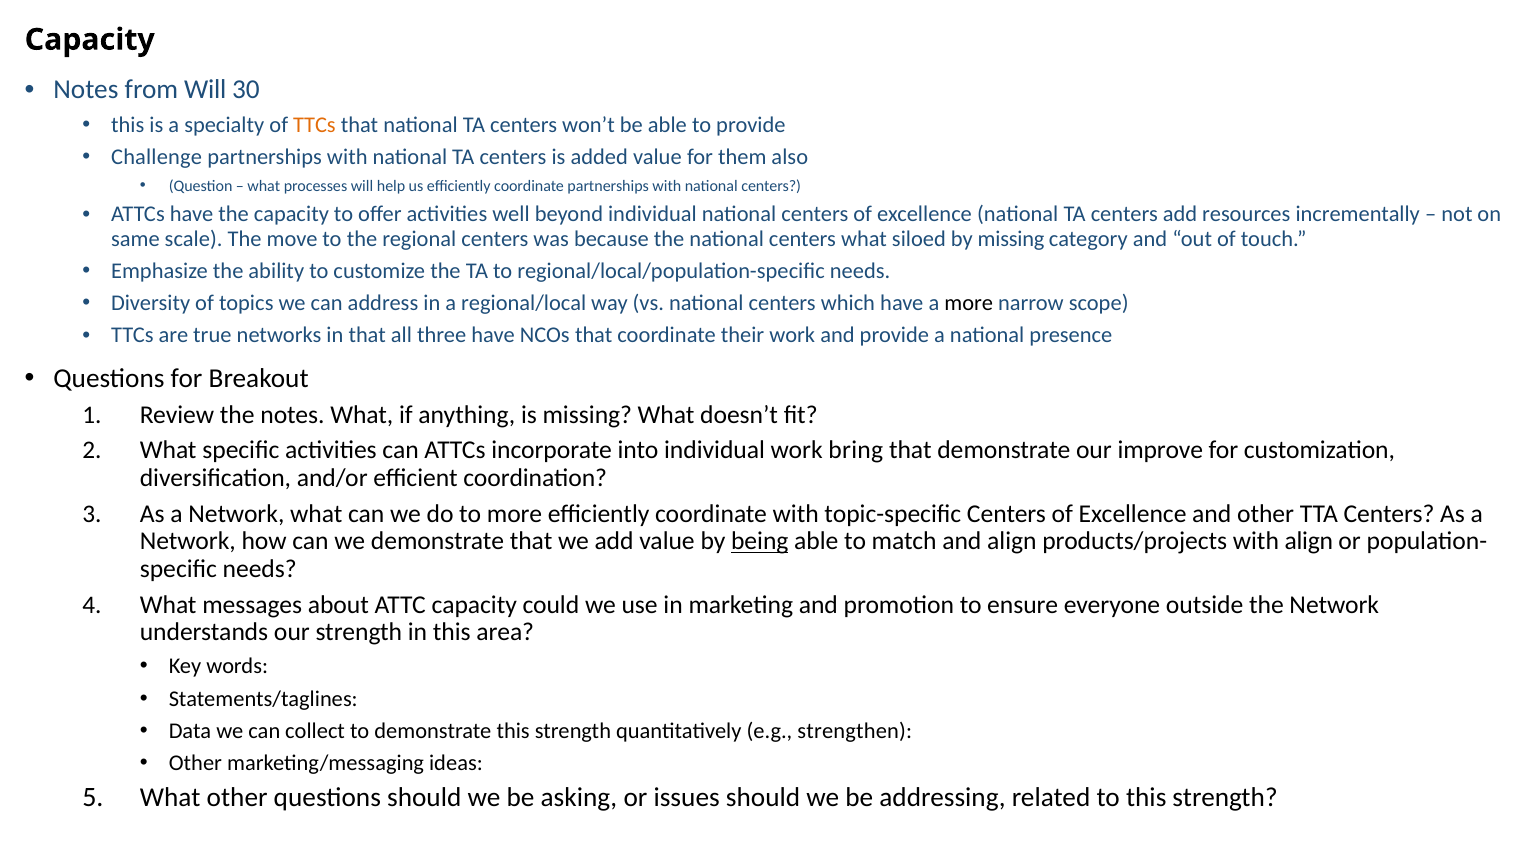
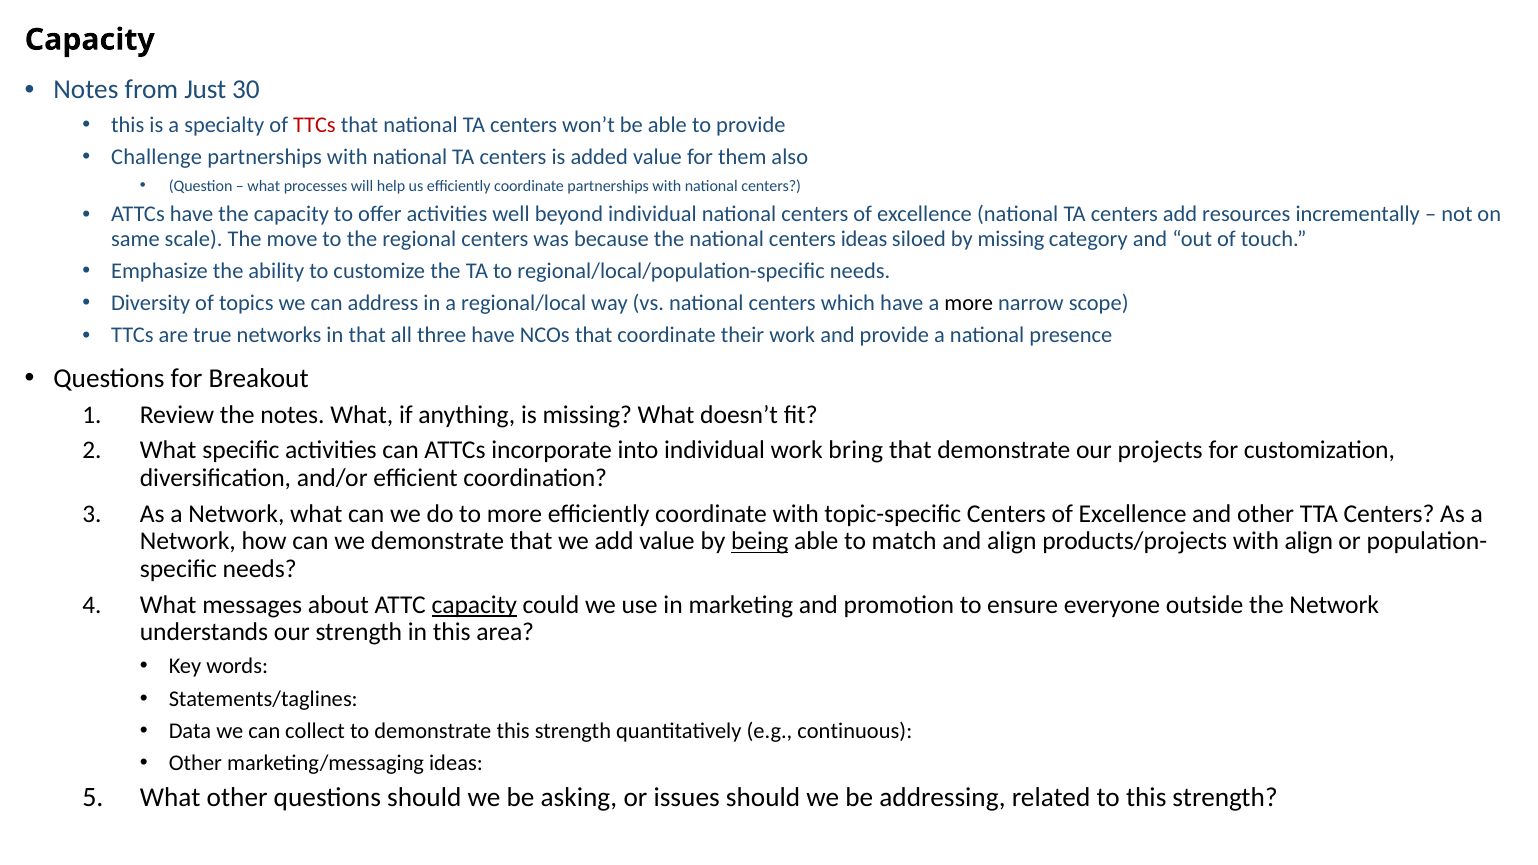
from Will: Will -> Just (205, 90)
TTCs colour: orange -> red (314, 125)
centers what: what -> ideas (864, 239)
improve: improve -> projects (1160, 451)
capacity underline: none -> present (474, 605)
strengthen: strengthen -> continuous (855, 731)
